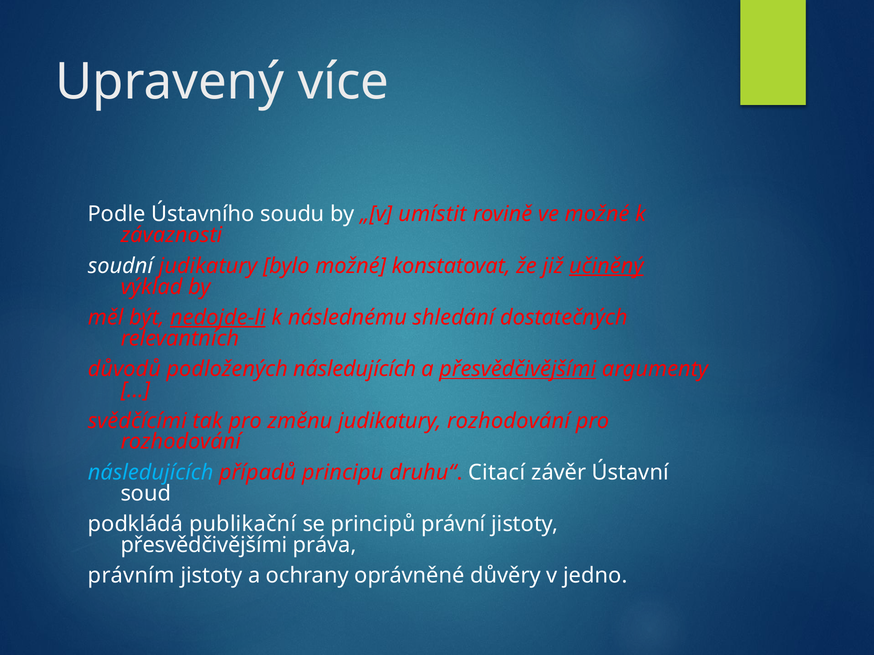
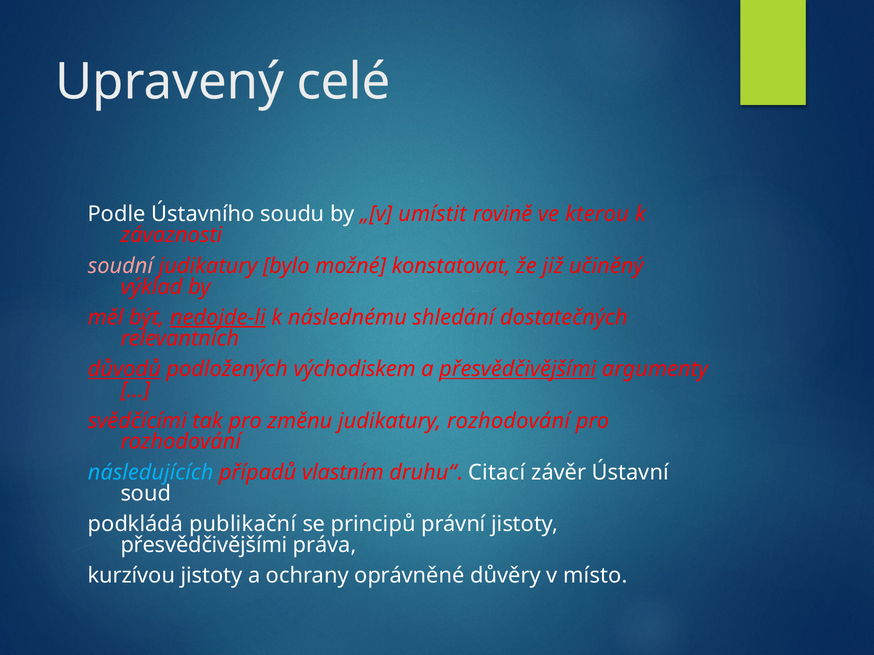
více: více -> celé (344, 82)
ve možné: možné -> kterou (597, 214)
soudní colour: white -> pink (120, 266)
učiněný underline: present -> none (606, 266)
důvodů underline: none -> present (124, 369)
podložených následujících: následujících -> východiskem (355, 369)
principu: principu -> vlastním (343, 473)
právním: právním -> kurzívou (131, 576)
jedno: jedno -> místo (595, 576)
